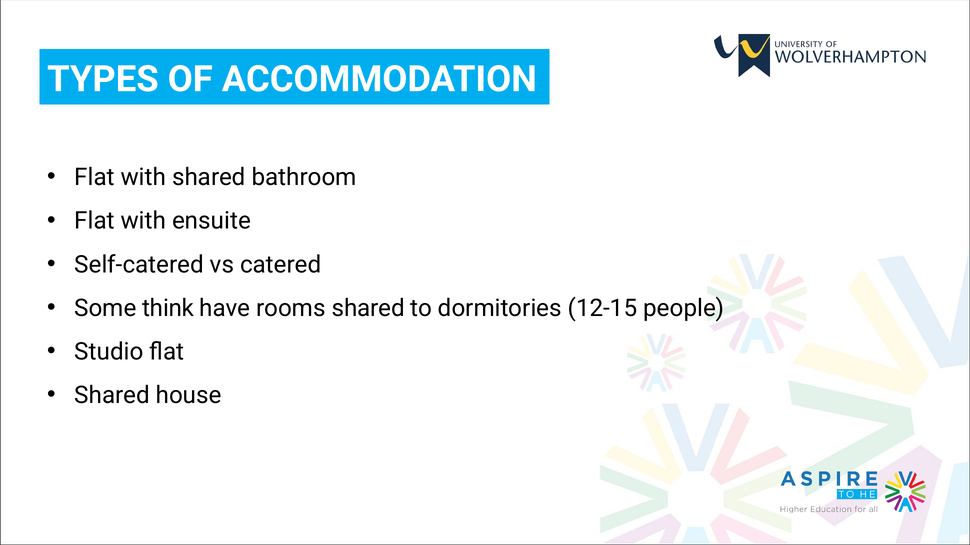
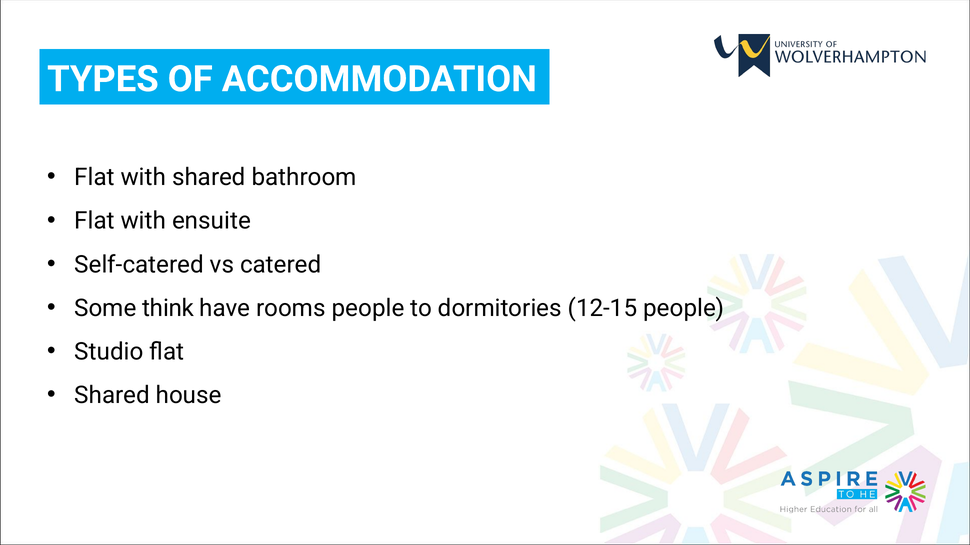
rooms shared: shared -> people (368, 308)
